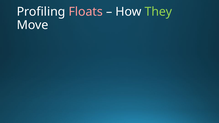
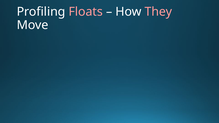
They colour: light green -> pink (158, 12)
